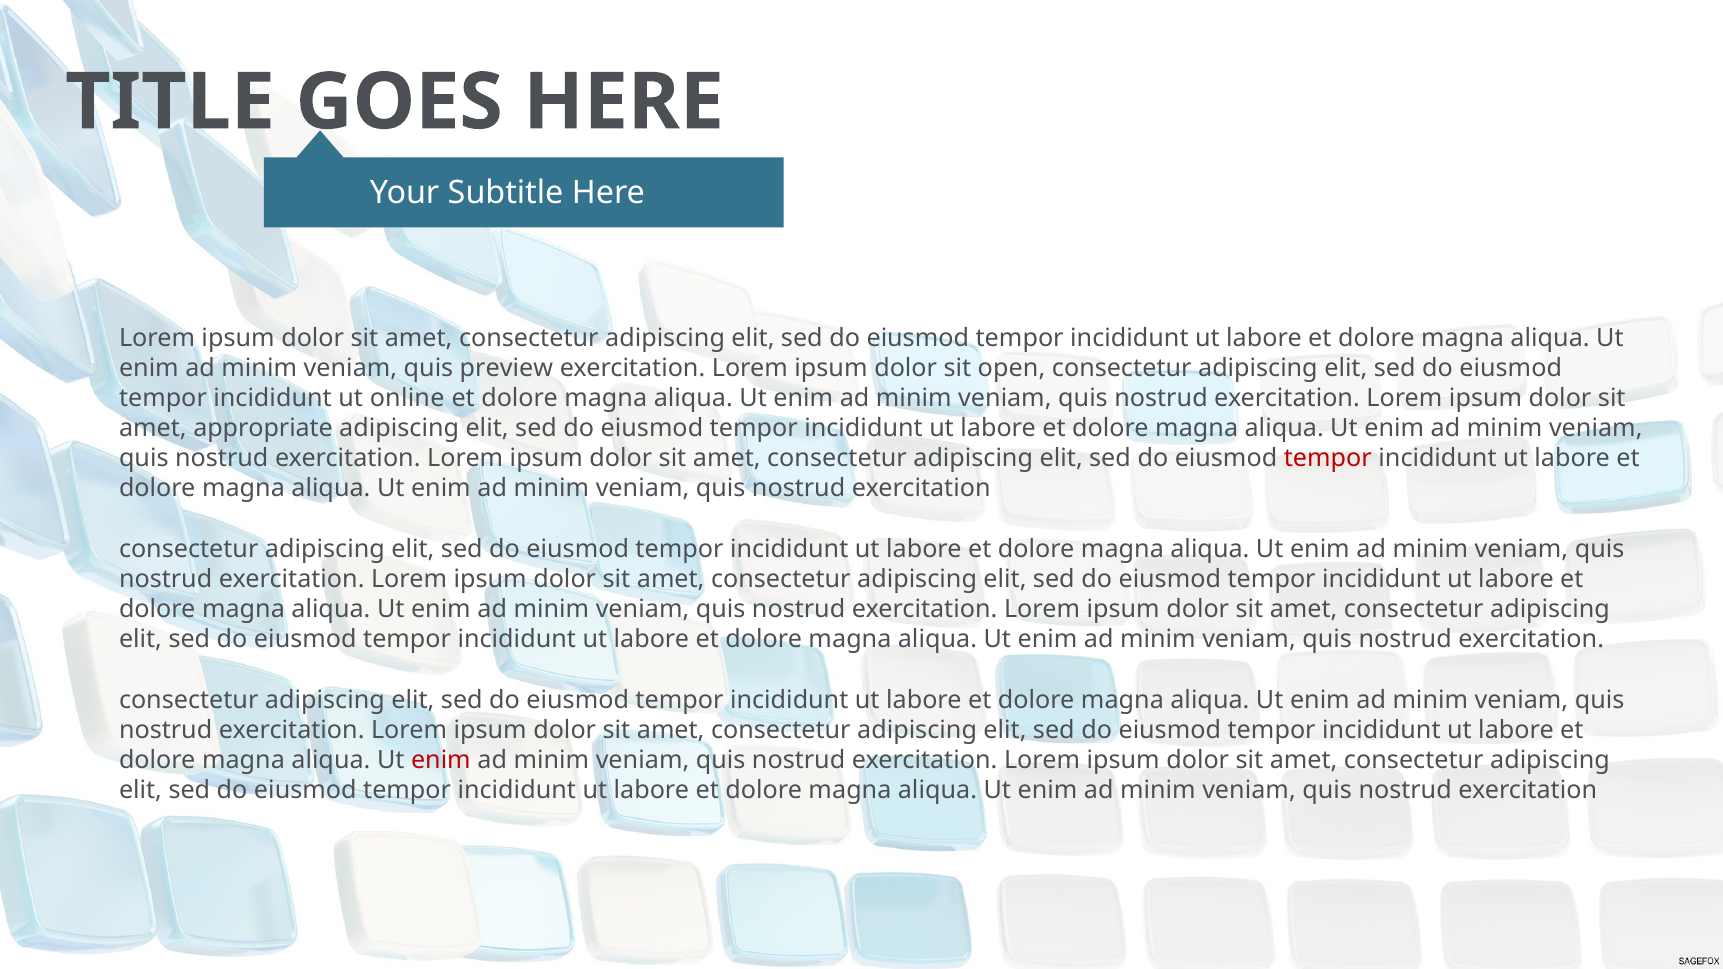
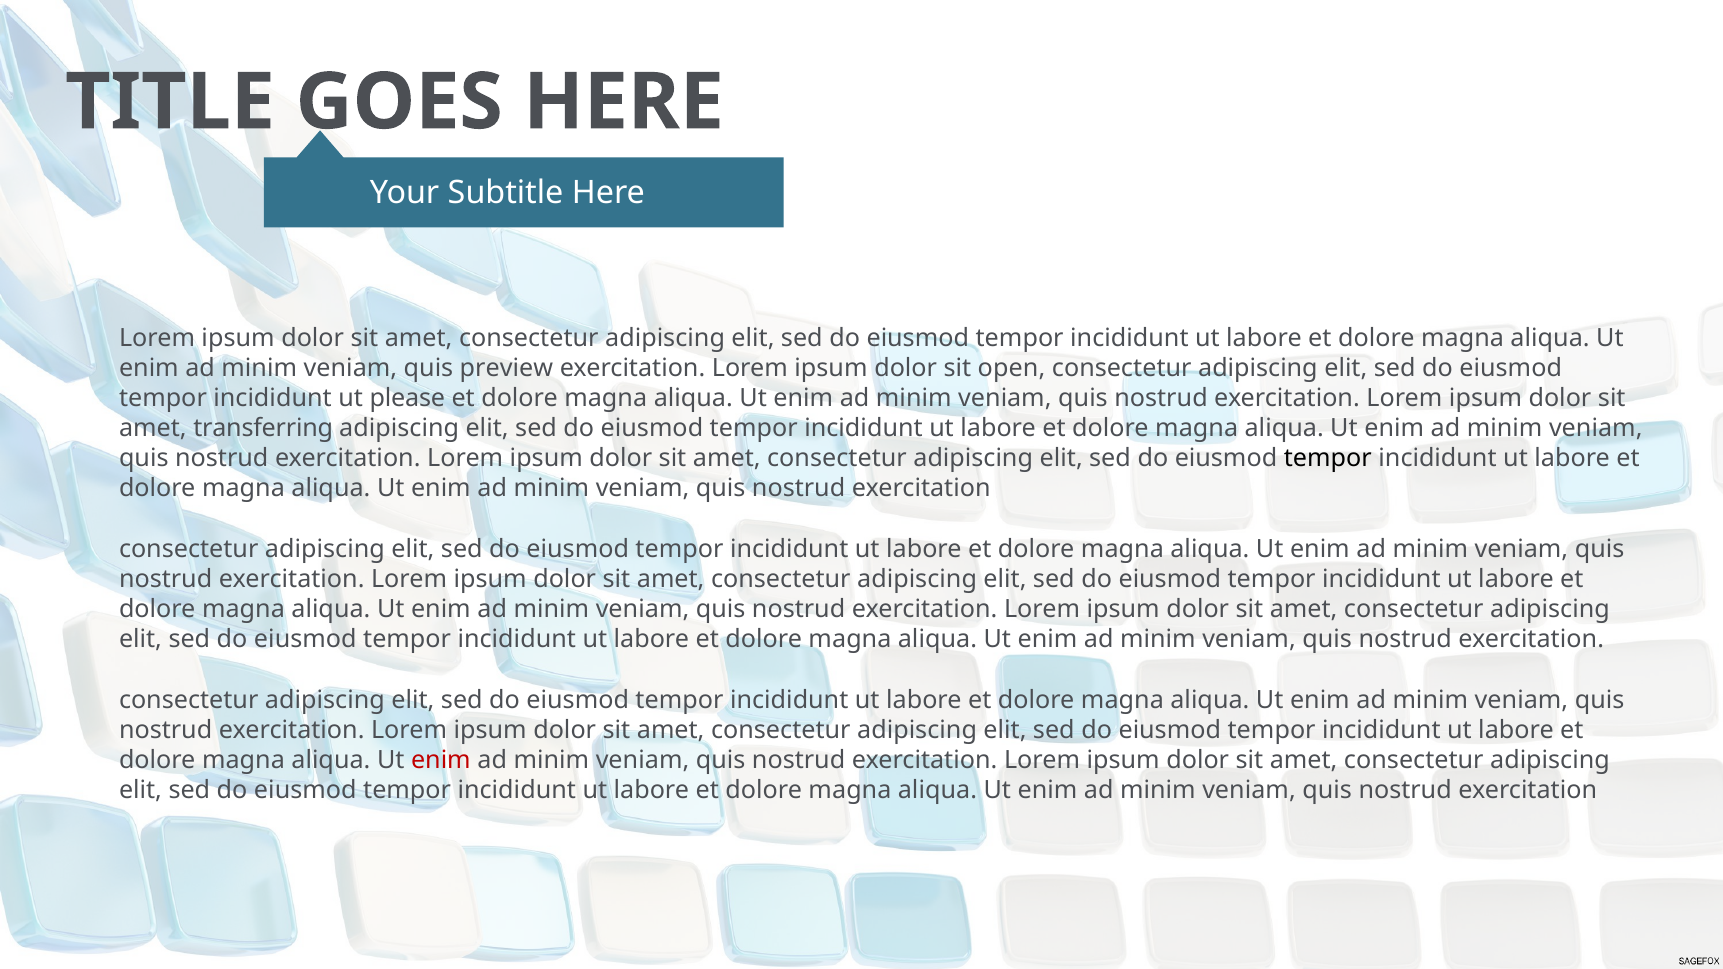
online: online -> please (407, 398)
appropriate: appropriate -> transferring (263, 428)
tempor colour: red -> black (1328, 459)
